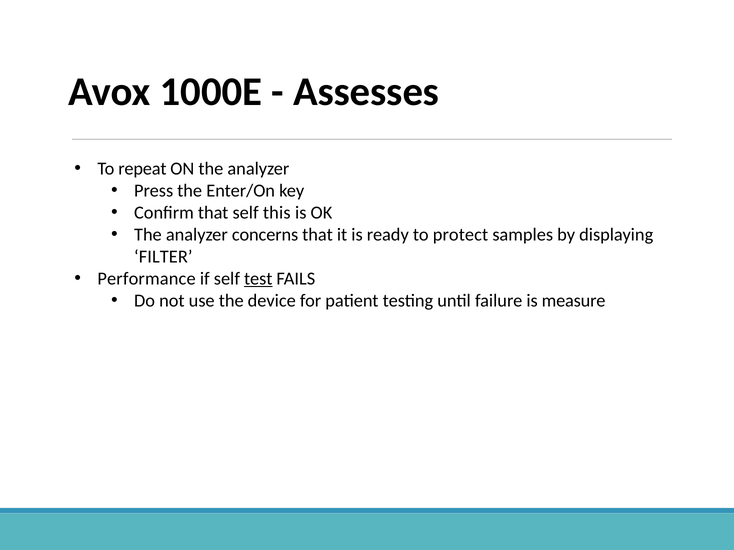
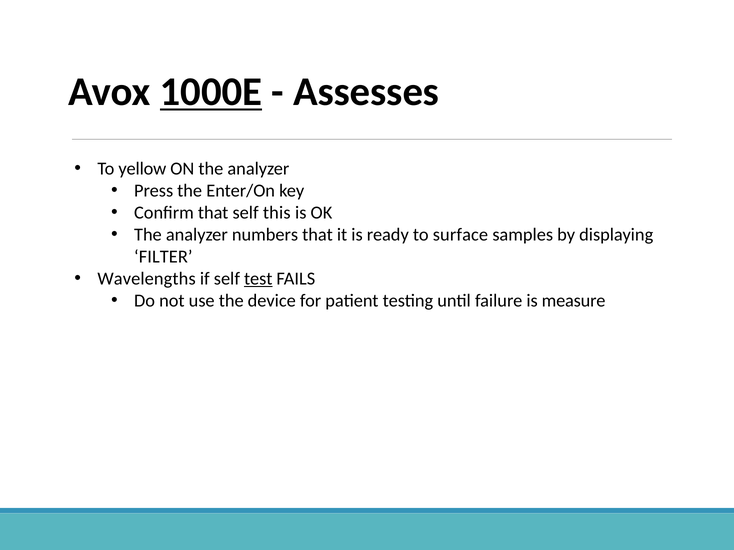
1000E underline: none -> present (211, 92)
repeat: repeat -> yellow (142, 169)
concerns: concerns -> numbers (265, 235)
protect: protect -> surface (460, 235)
Performance: Performance -> Wavelengths (147, 279)
